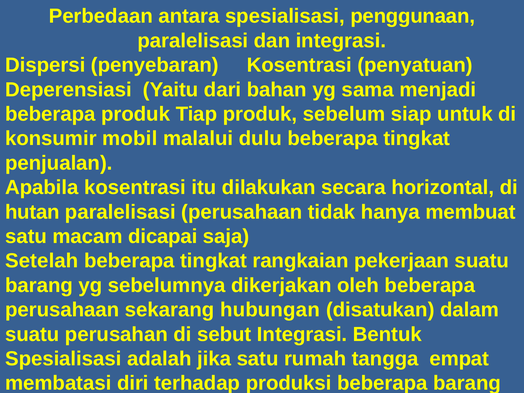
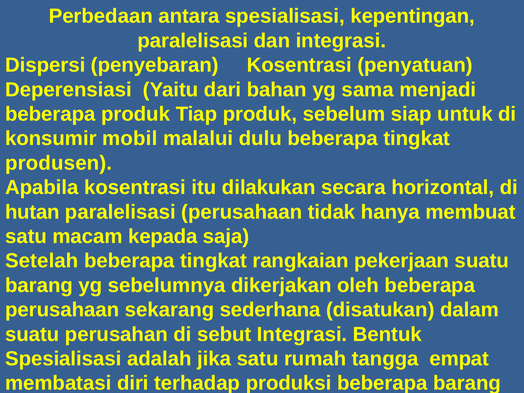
penggunaan: penggunaan -> kepentingan (413, 16)
penjualan: penjualan -> produsen (59, 163)
dicapai: dicapai -> kepada (163, 236)
hubungan: hubungan -> sederhana (270, 310)
